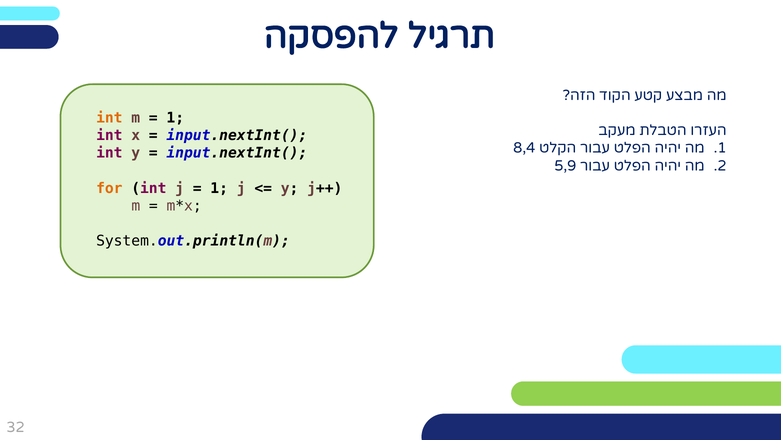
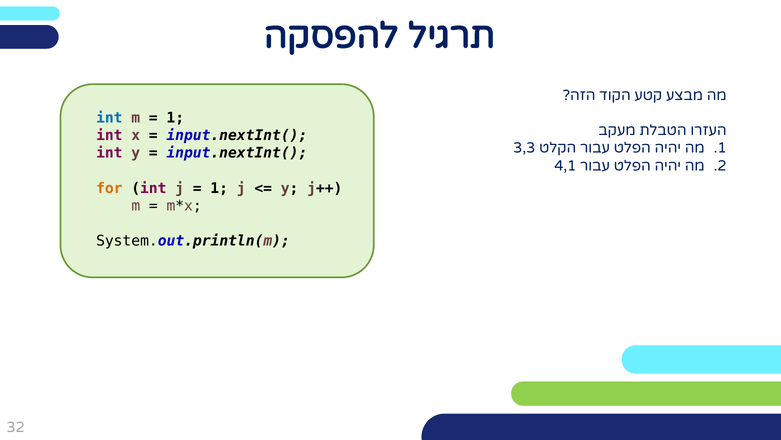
int colour: orange -> blue (109, 118)
8,4: 8,4 -> 3,3 (524, 148)
5,9: 5,9 -> 4,1 (565, 165)
